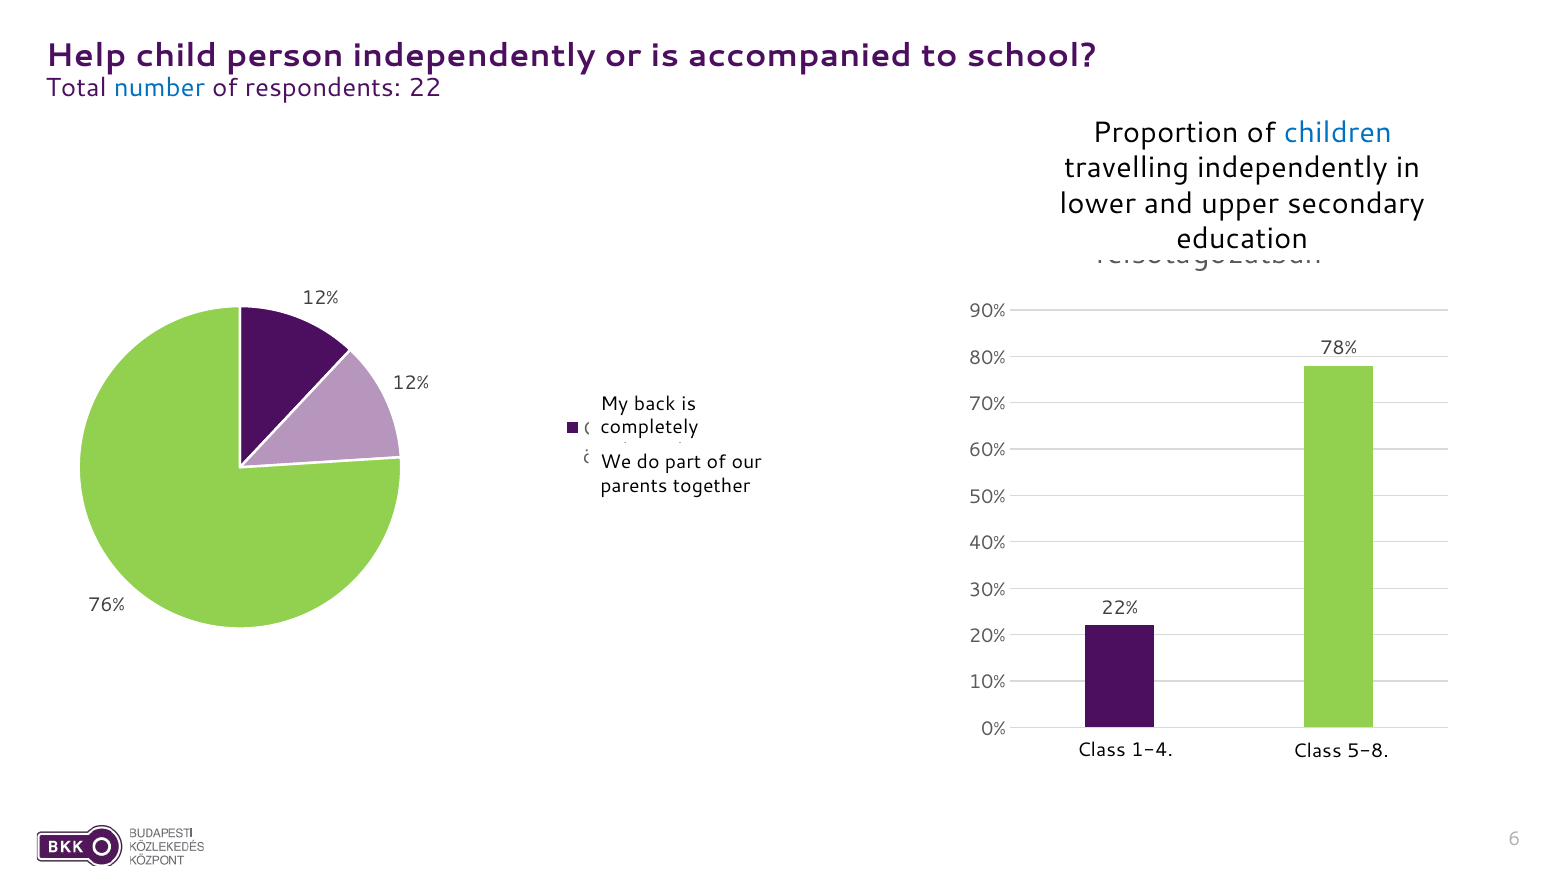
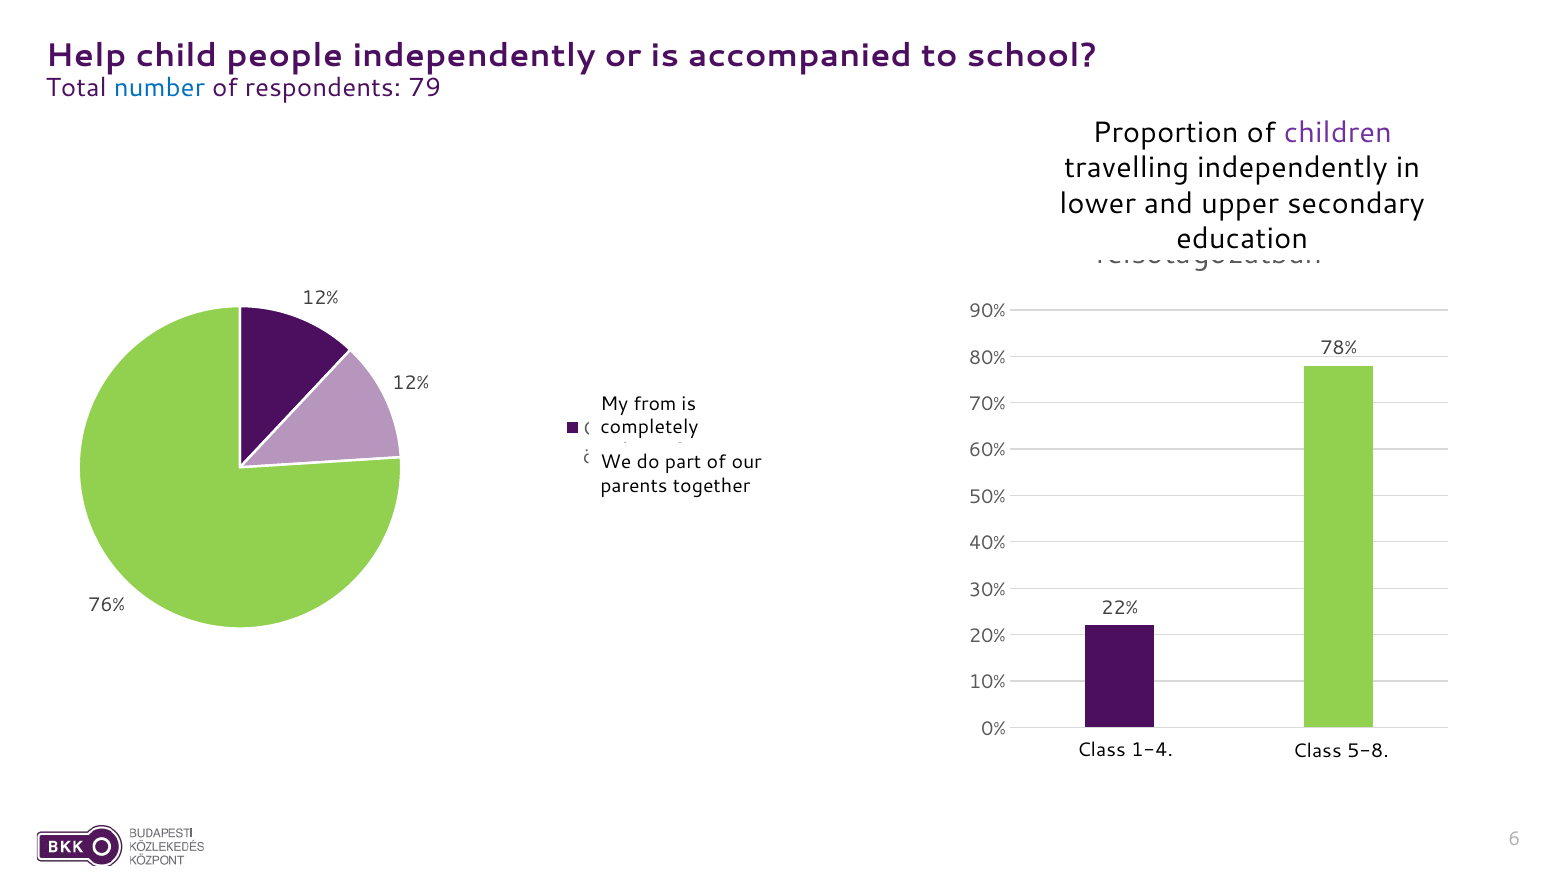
person: person -> people (285, 56)
22: 22 -> 79 (425, 88)
children colour: blue -> purple (1338, 133)
back: back -> from (655, 404)
